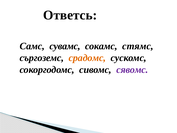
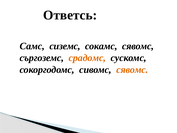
сувамс: сувамс -> сиземс (65, 46)
сокамс стямс: стямс -> сявомс (138, 46)
сявомс colour: purple -> orange (132, 70)
